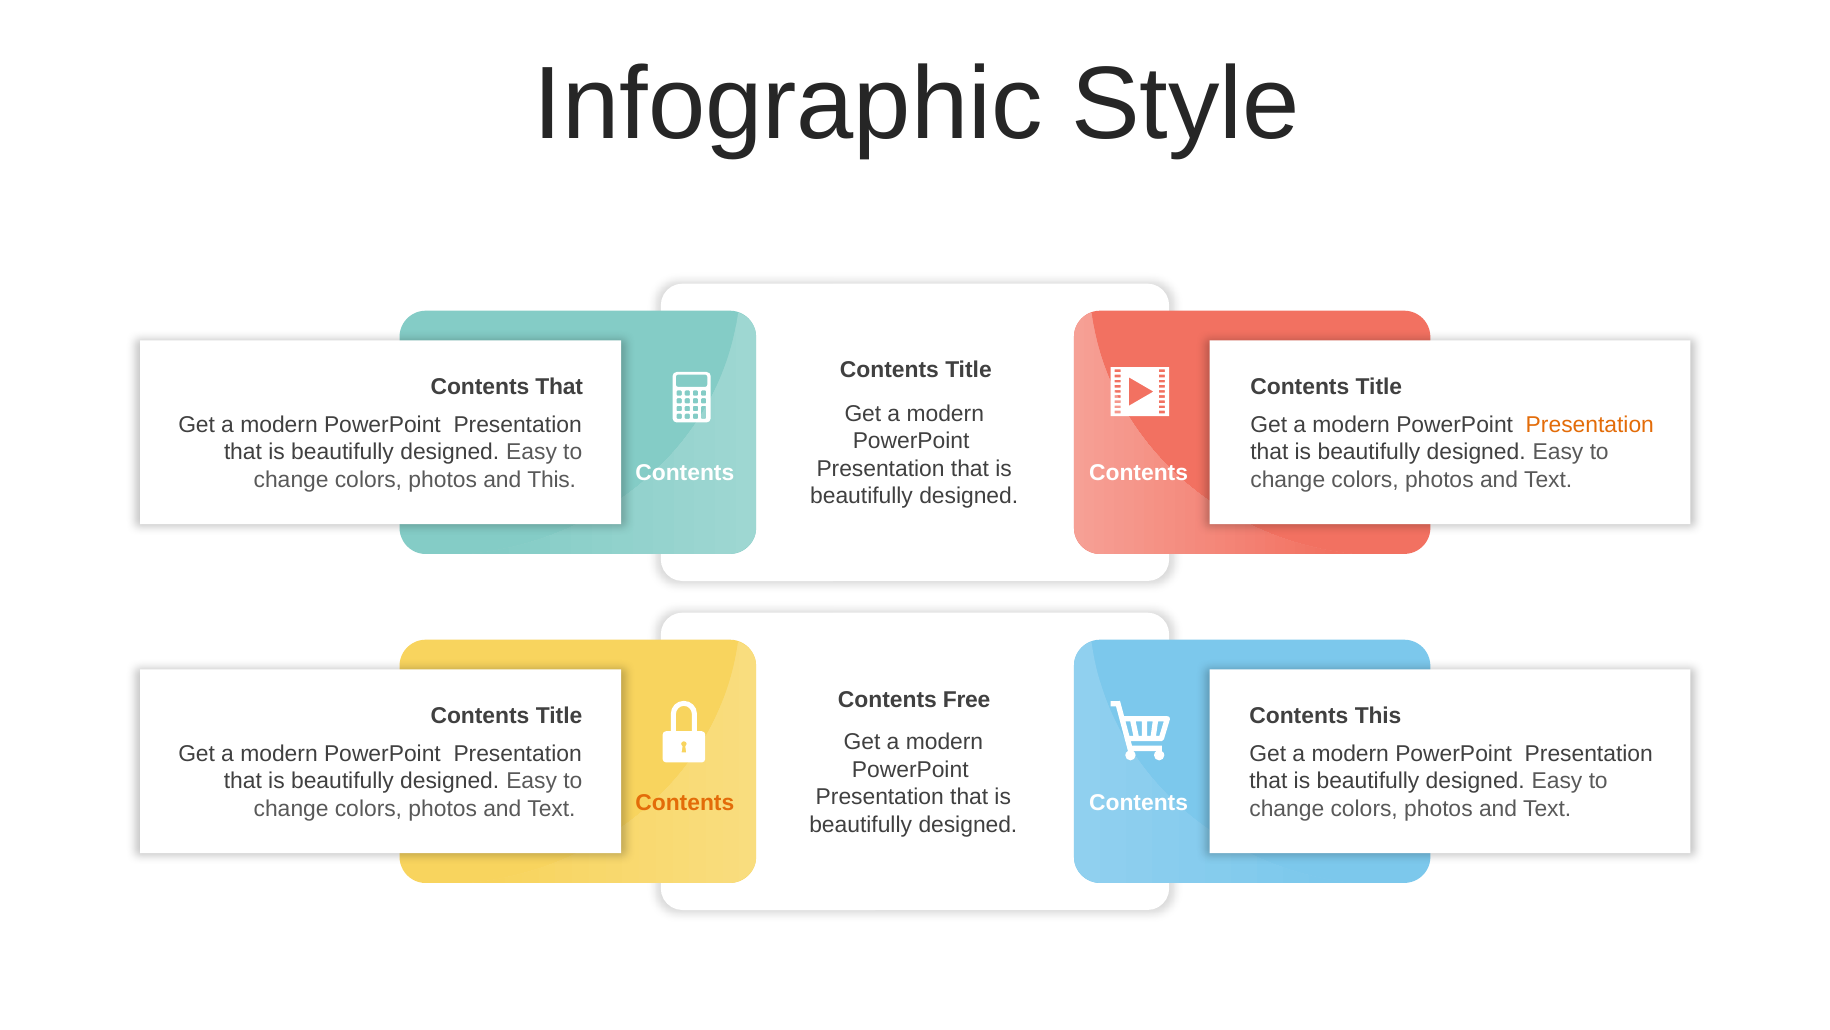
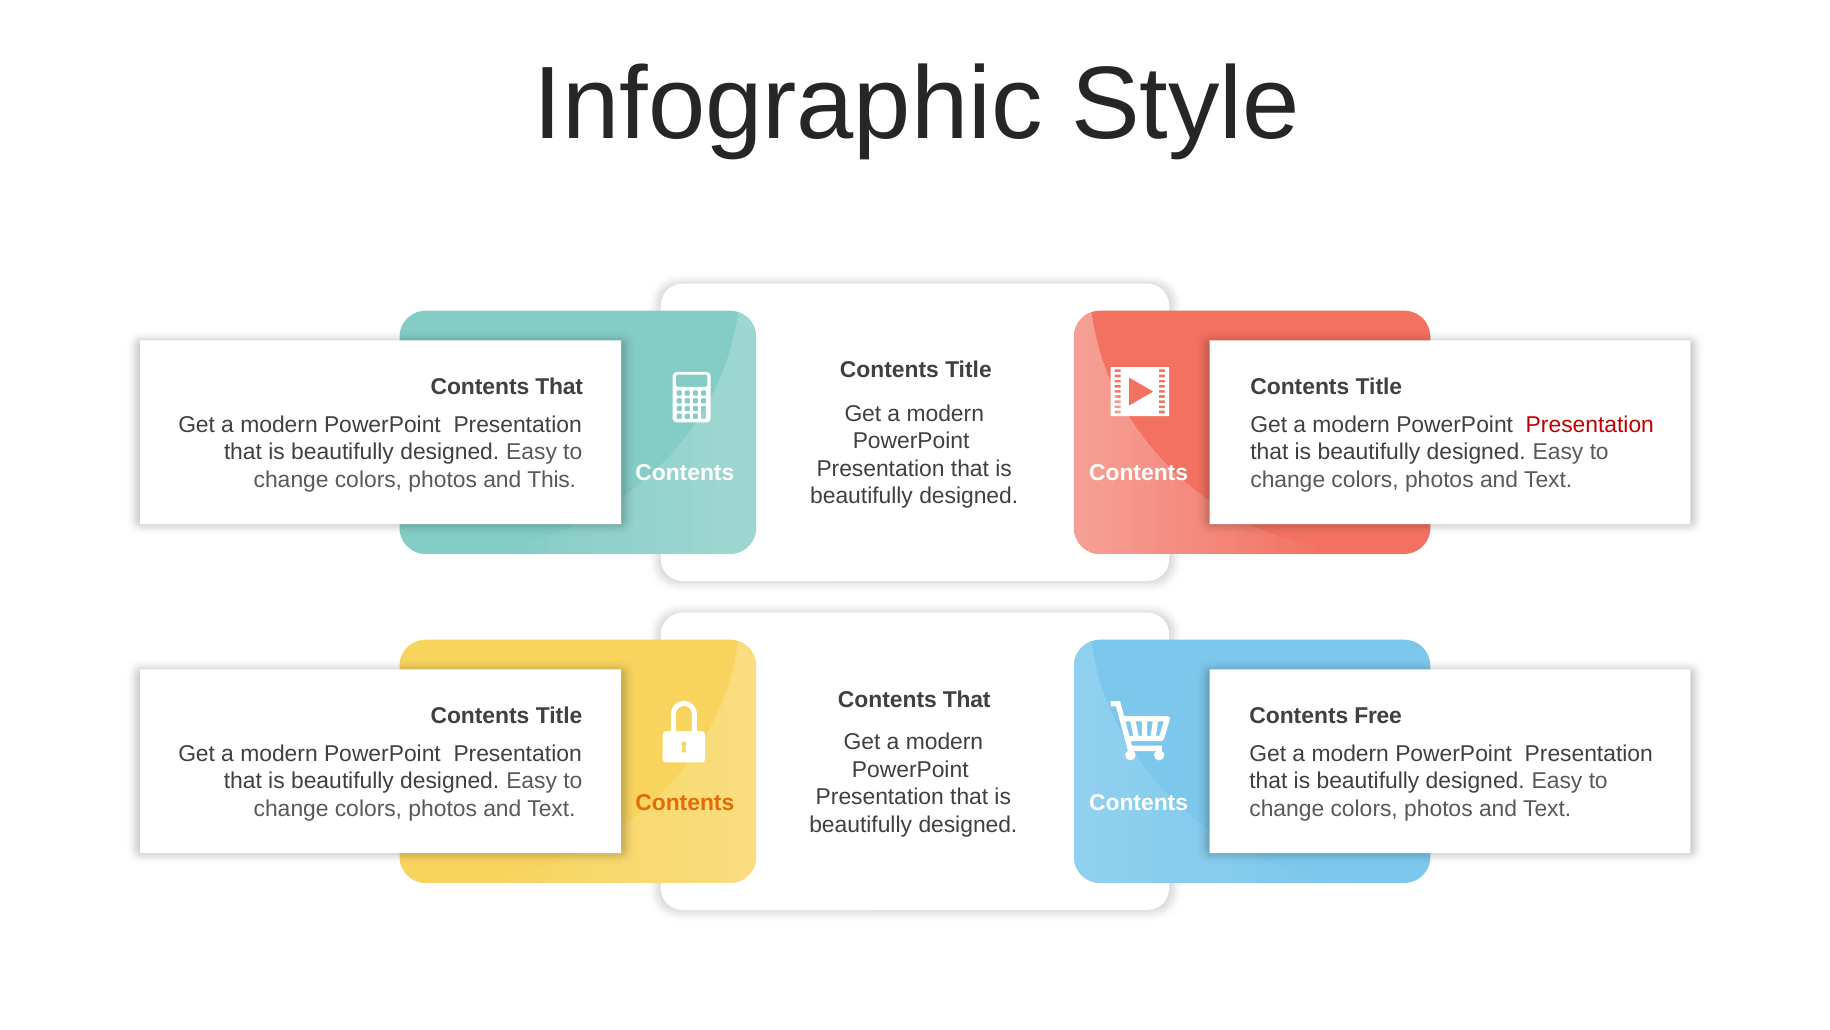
Presentation colour: orange -> red (1590, 424)
Free: Free -> That (967, 699)
Contents This: This -> Free (1378, 716)
